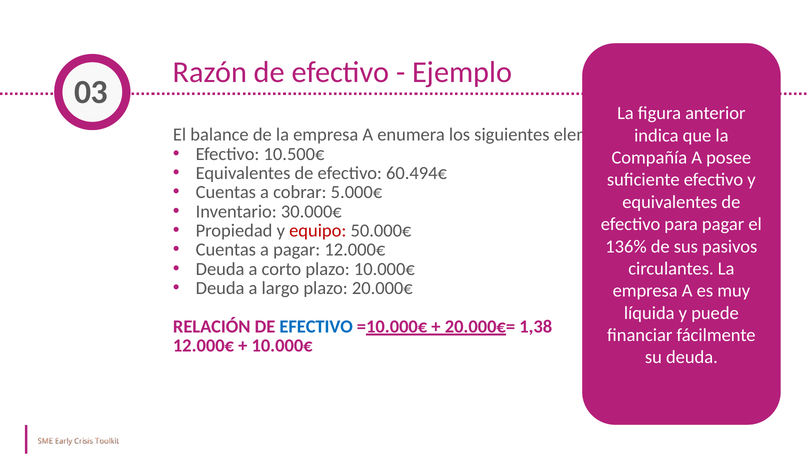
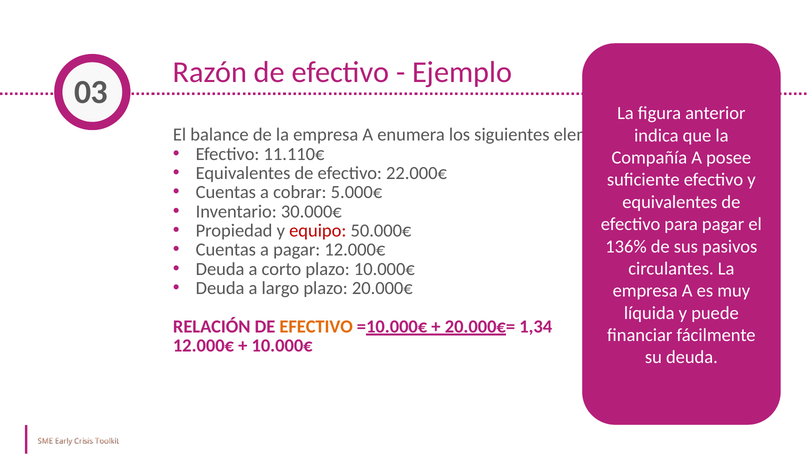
10.500€: 10.500€ -> 11.110€ (294, 154)
60.494€: 60.494€ -> 22.000€ (416, 173)
EFECTIVO colour: blue -> orange (316, 327)
1,38: 1,38 -> 1,34 (536, 327)
